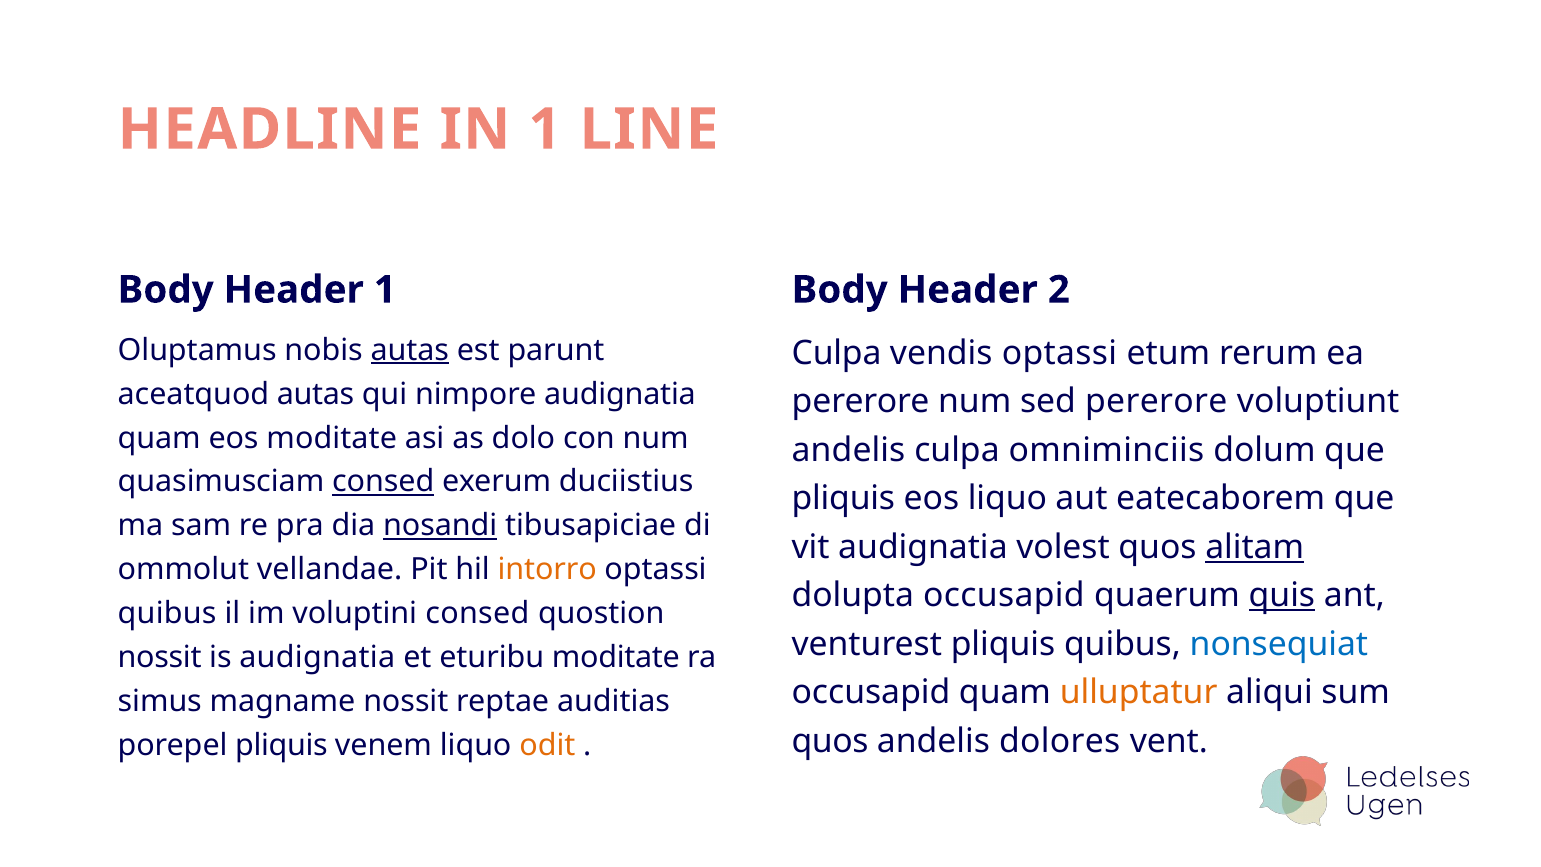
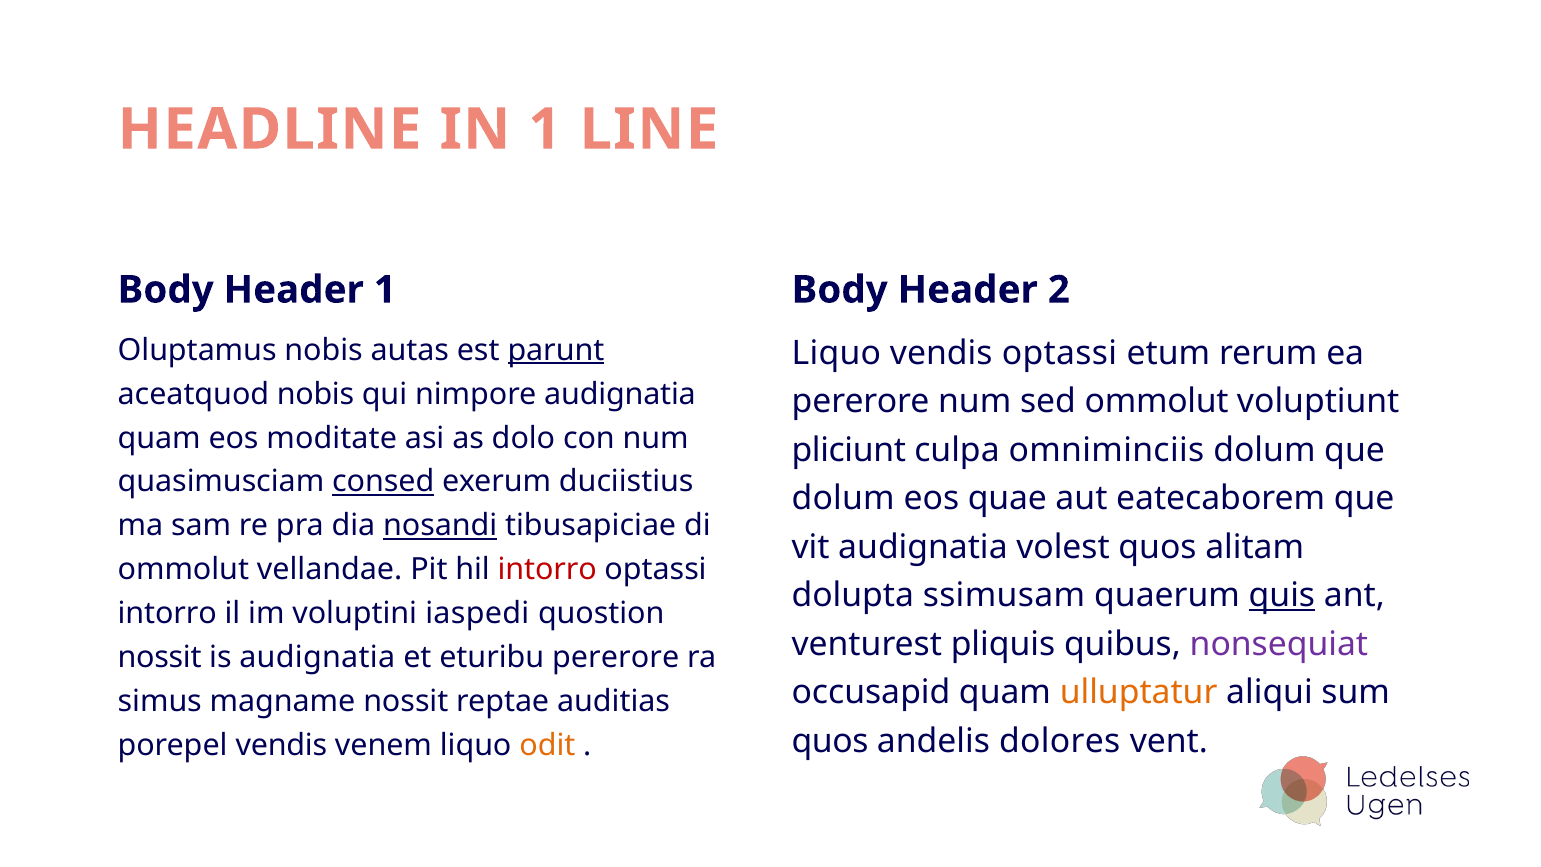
autas underline: present -> none (410, 350)
parunt underline: none -> present (556, 350)
Culpa: Culpa -> Liquo (836, 353)
aceatquod autas: autas -> nobis (316, 394)
sed pererore: pererore -> ommolut (1157, 402)
andelis: andelis -> pliciunt (849, 450)
pliquis: pliquis -> dolum (843, 499)
eos liquo: liquo -> quae (1007, 499)
alitam underline: present -> none (1255, 547)
intorro colour: orange -> red (547, 569)
dolupta occusapid: occusapid -> ssimusam (1004, 596)
quibus: quibus -> intorro (167, 613)
voluptini consed: consed -> iaspedi (477, 613)
nonsequiat colour: blue -> purple (1279, 644)
eturibu moditate: moditate -> pererore (616, 657)
porepel pliquis: pliquis -> vendis (281, 745)
